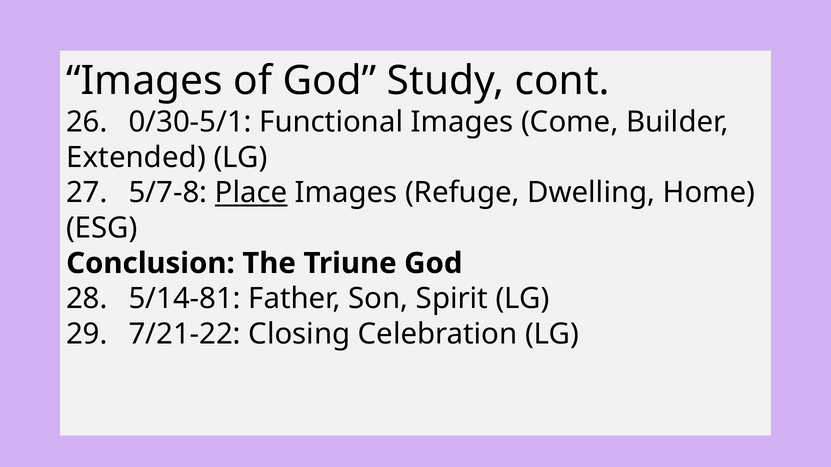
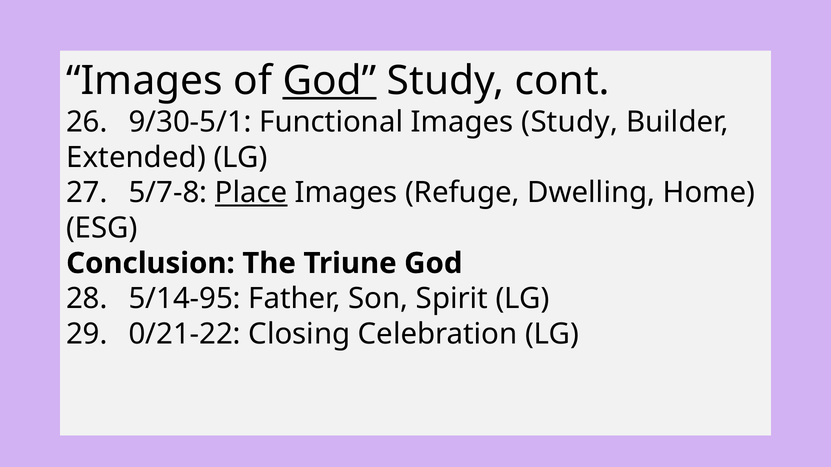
God underline: none -> present (330, 81)
0/30-5/1: 0/30-5/1 -> 9/30-5/1 (190, 122)
Images Come: Come -> Study (570, 122)
5/14-81: 5/14-81 -> 5/14-95 (185, 299)
7/21-22: 7/21-22 -> 0/21-22 (185, 334)
